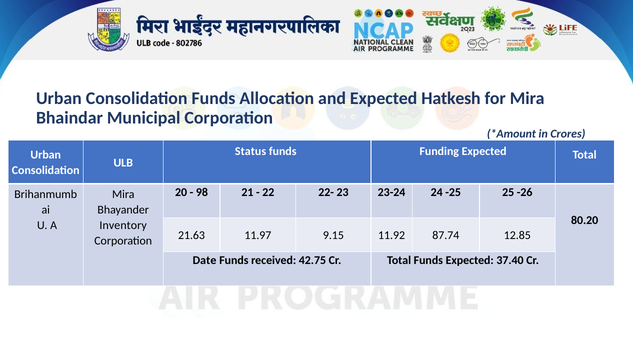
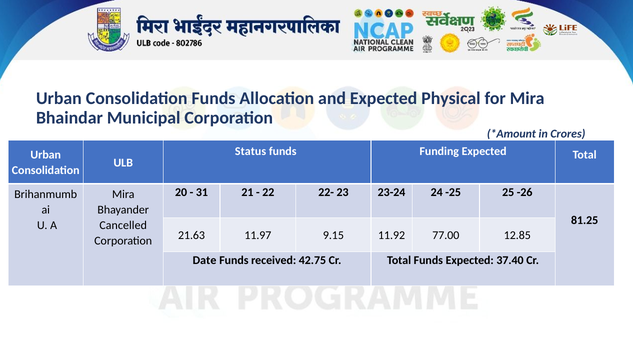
Hatkesh: Hatkesh -> Physical (451, 99)
98: 98 -> 31 (202, 192)
80.20: 80.20 -> 81.25 (585, 220)
Inventory: Inventory -> Cancelled (123, 226)
87.74: 87.74 -> 77.00 (446, 236)
